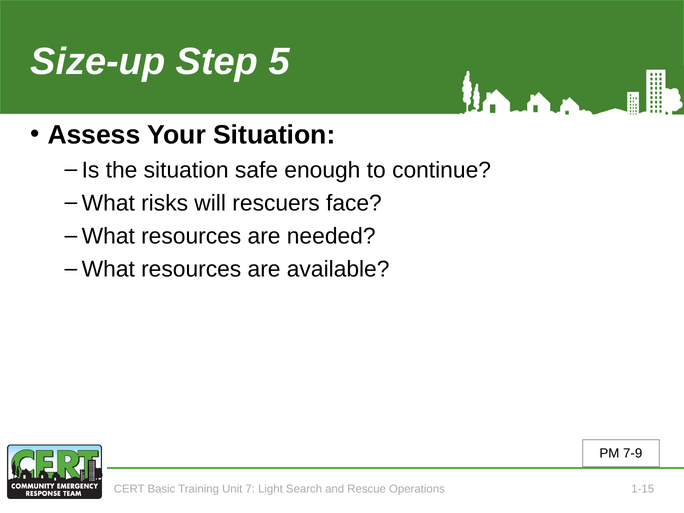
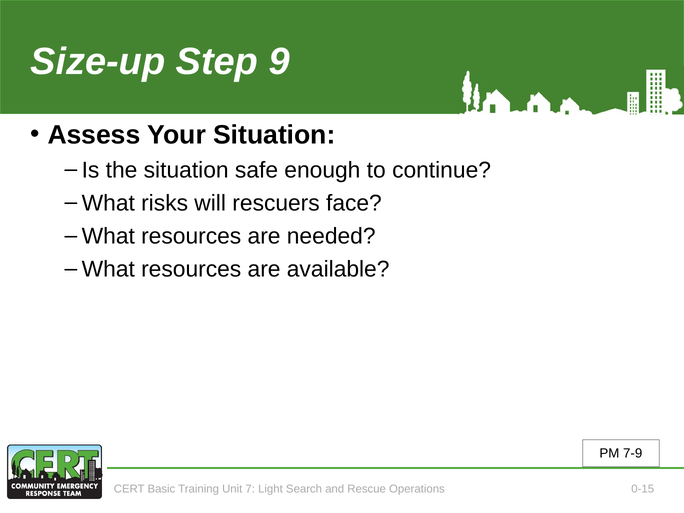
5: 5 -> 9 (279, 62)
1-15: 1-15 -> 0-15 (643, 489)
